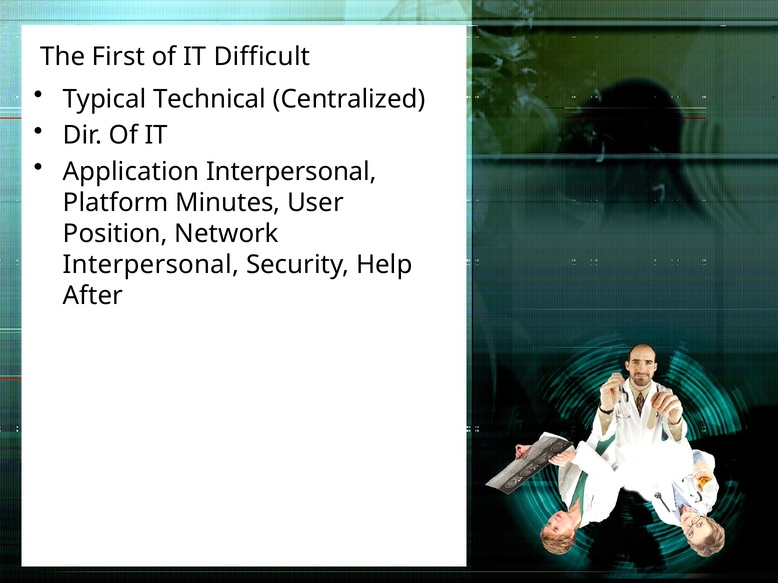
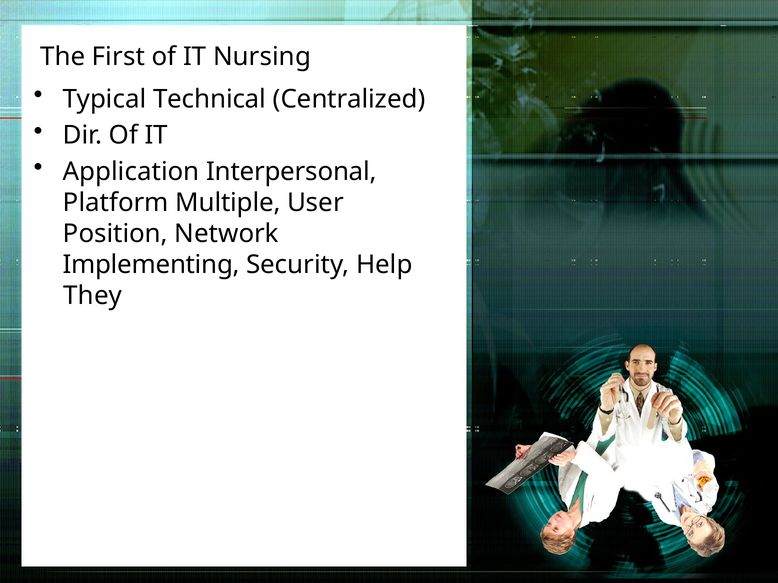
Difficult: Difficult -> Nursing (262, 57)
Minutes: Minutes -> Multiple (228, 203)
Interpersonal: Interpersonal -> Implementing (151, 265)
After: After -> They (93, 296)
